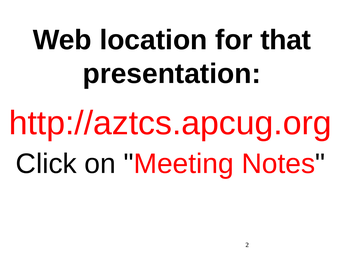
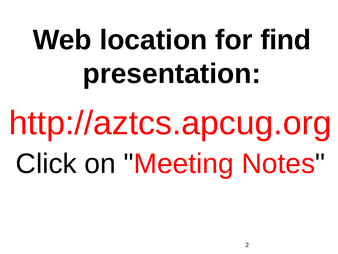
that: that -> find (286, 40)
